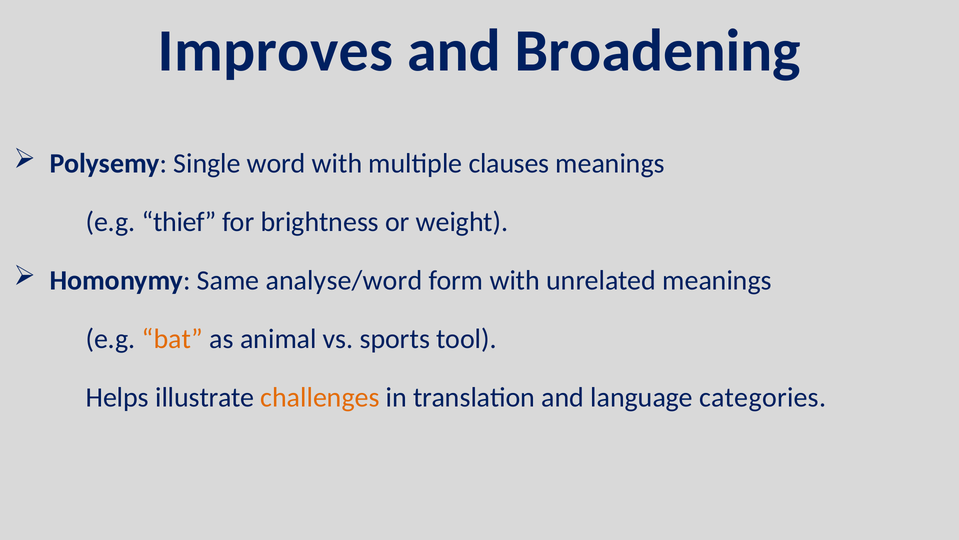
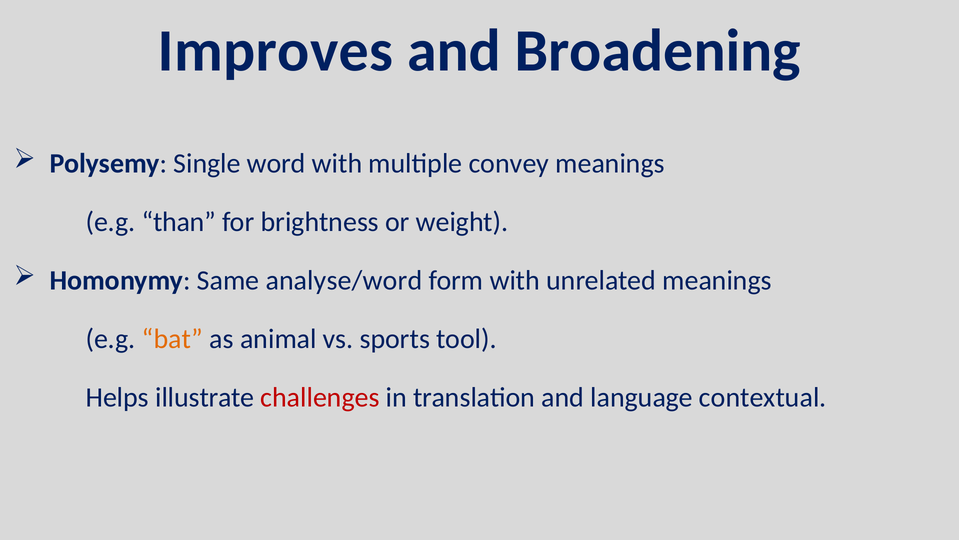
clauses: clauses -> convey (509, 163)
thief: thief -> than (179, 222)
challenges colour: orange -> red (320, 397)
categories: categories -> contextual (763, 397)
